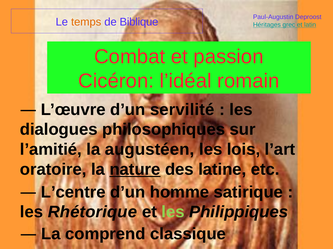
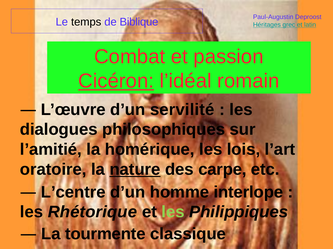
temps colour: orange -> black (86, 22)
Cicéron underline: none -> present (116, 81)
augustéen: augustéen -> homérique (150, 150)
latine: latine -> carpe (222, 170)
satirique: satirique -> interlope (248, 193)
comprend: comprend -> tourmente (105, 234)
